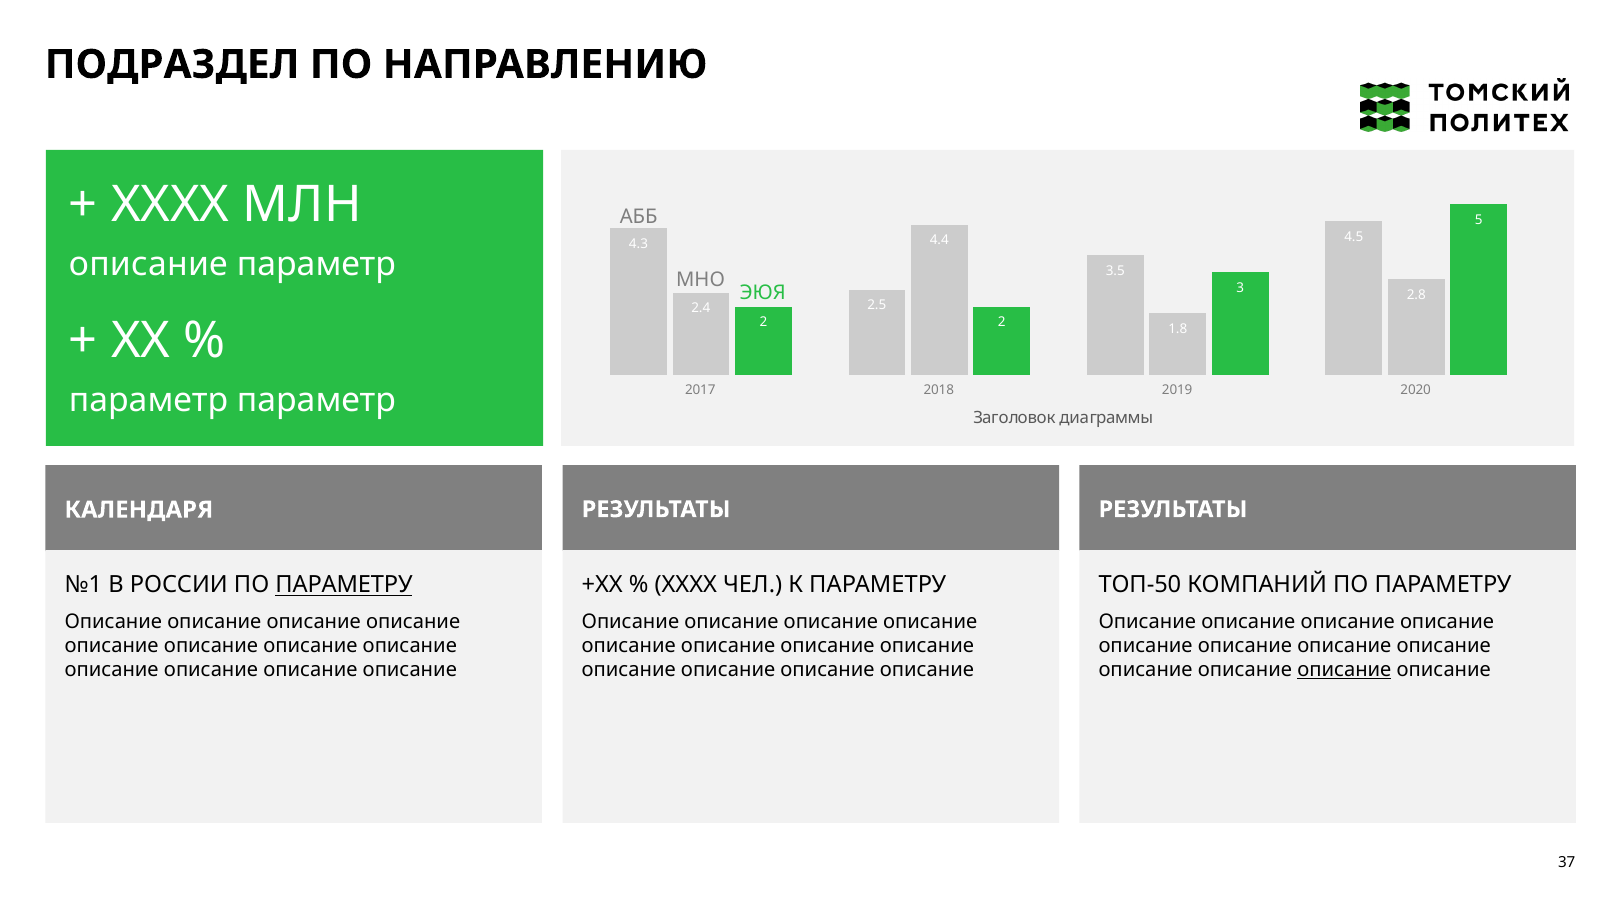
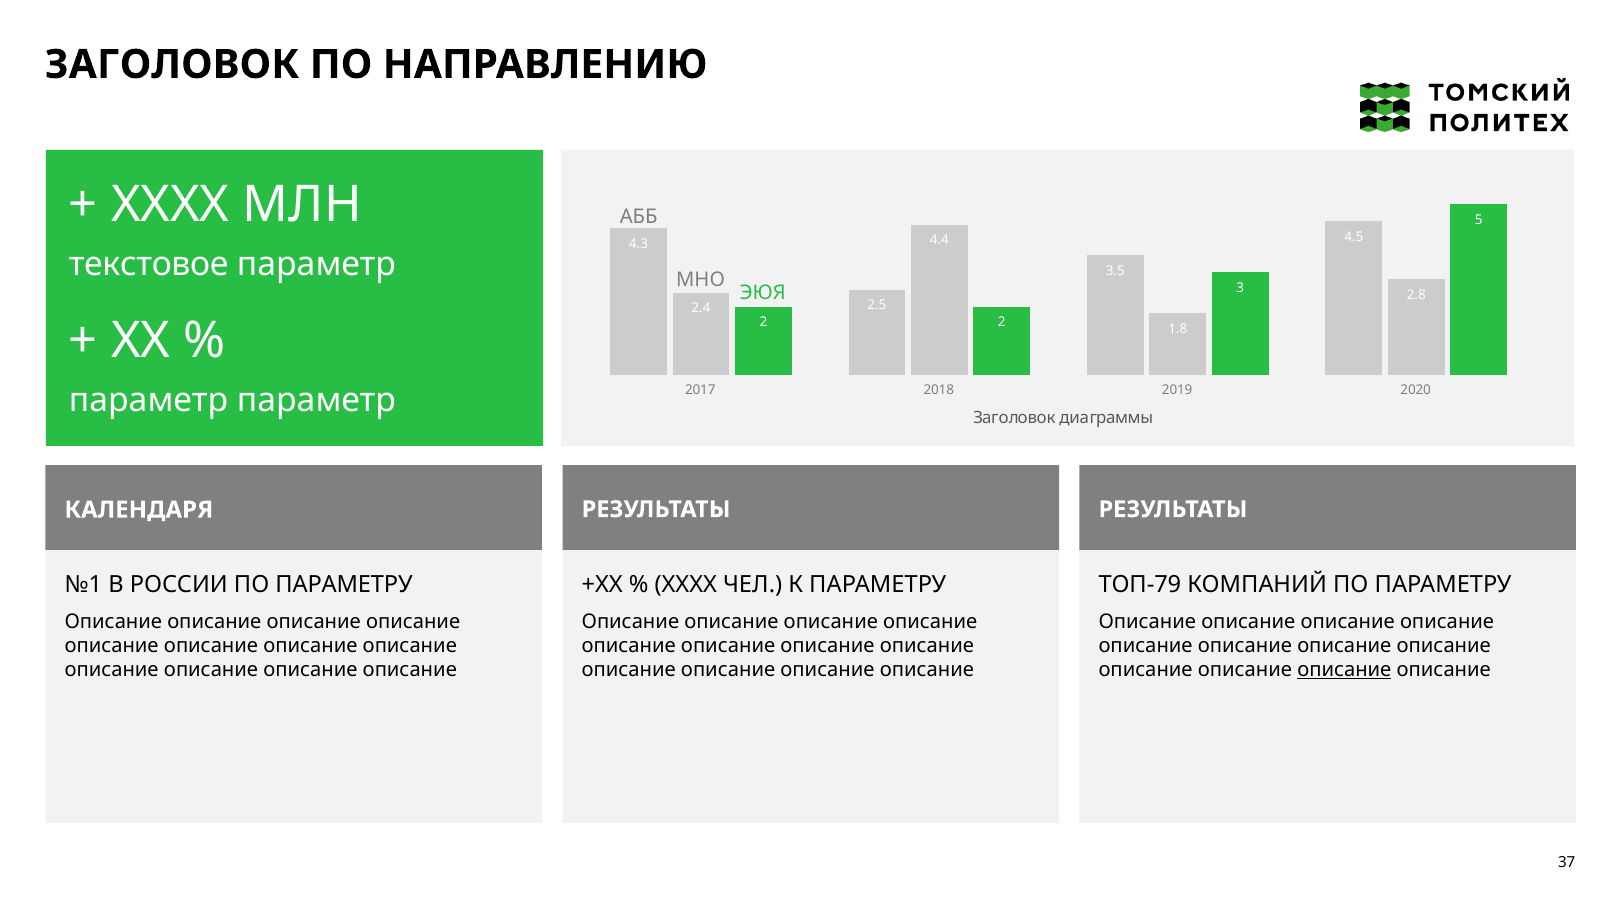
ПОДРАЗДЕЛ: ПОДРАЗДЕЛ -> ЗАГОЛОВОК (172, 65)
описание: описание -> текстовое (149, 264)
ПАРАМЕТРУ underline: present -> none (344, 585)
ТОП-50: ТОП-50 -> ТОП-79 (1140, 585)
